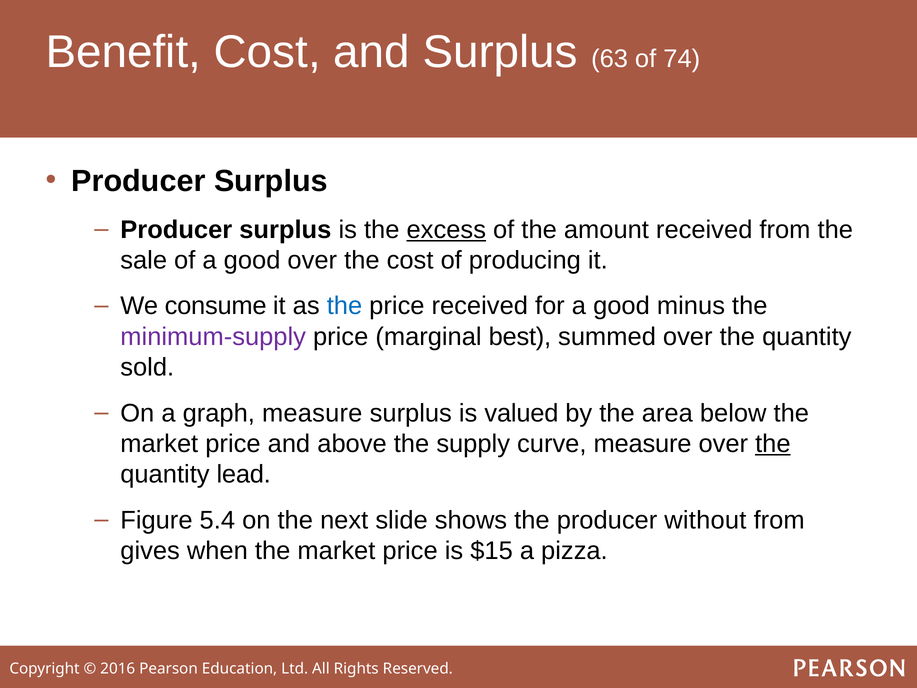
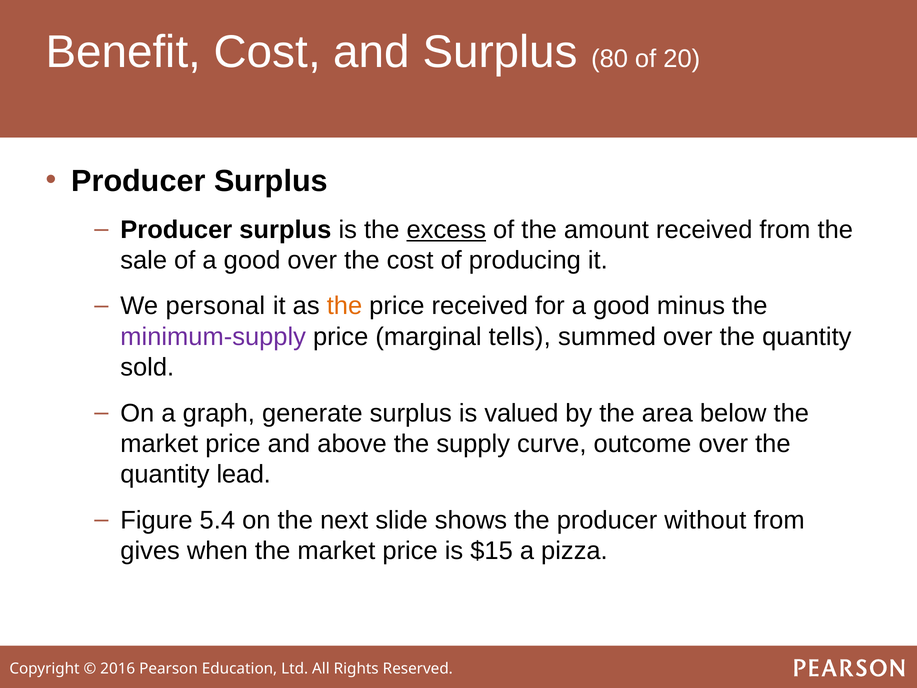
63: 63 -> 80 (610, 59)
74: 74 -> 20 (682, 59)
consume: consume -> personal (215, 306)
the colour: blue -> orange (345, 306)
best: best -> tells (520, 337)
graph measure: measure -> generate (312, 413)
curve measure: measure -> outcome (642, 444)
the underline: present -> none (773, 444)
